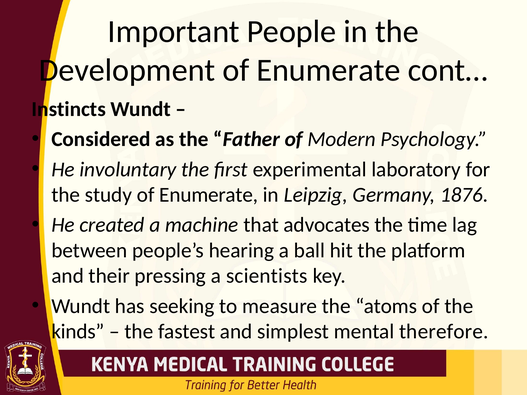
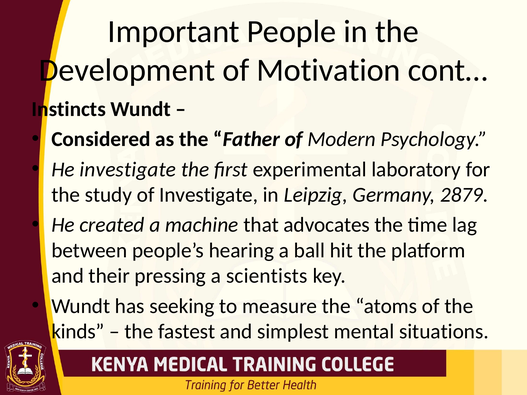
Development of Enumerate: Enumerate -> Motivation (328, 70)
He involuntary: involuntary -> investigate (128, 169)
study of Enumerate: Enumerate -> Investigate (209, 195)
1876: 1876 -> 2879 (464, 195)
therefore: therefore -> situations (444, 332)
